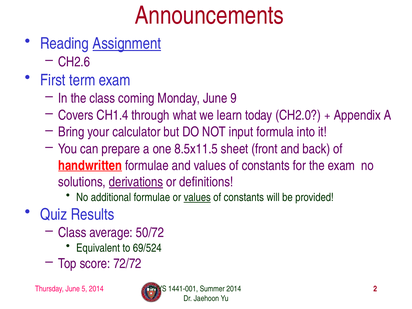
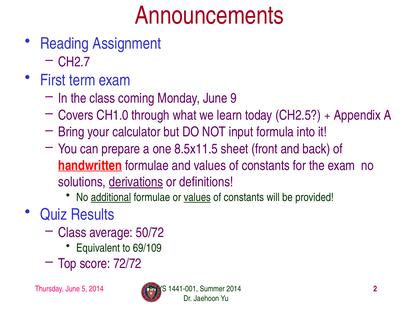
Assignment underline: present -> none (127, 44)
CH2.6: CH2.6 -> CH2.7 (74, 62)
CH1.4: CH1.4 -> CH1.0 (112, 115)
CH2.0: CH2.0 -> CH2.5 (298, 115)
additional underline: none -> present (111, 197)
69/524: 69/524 -> 69/109 (147, 248)
